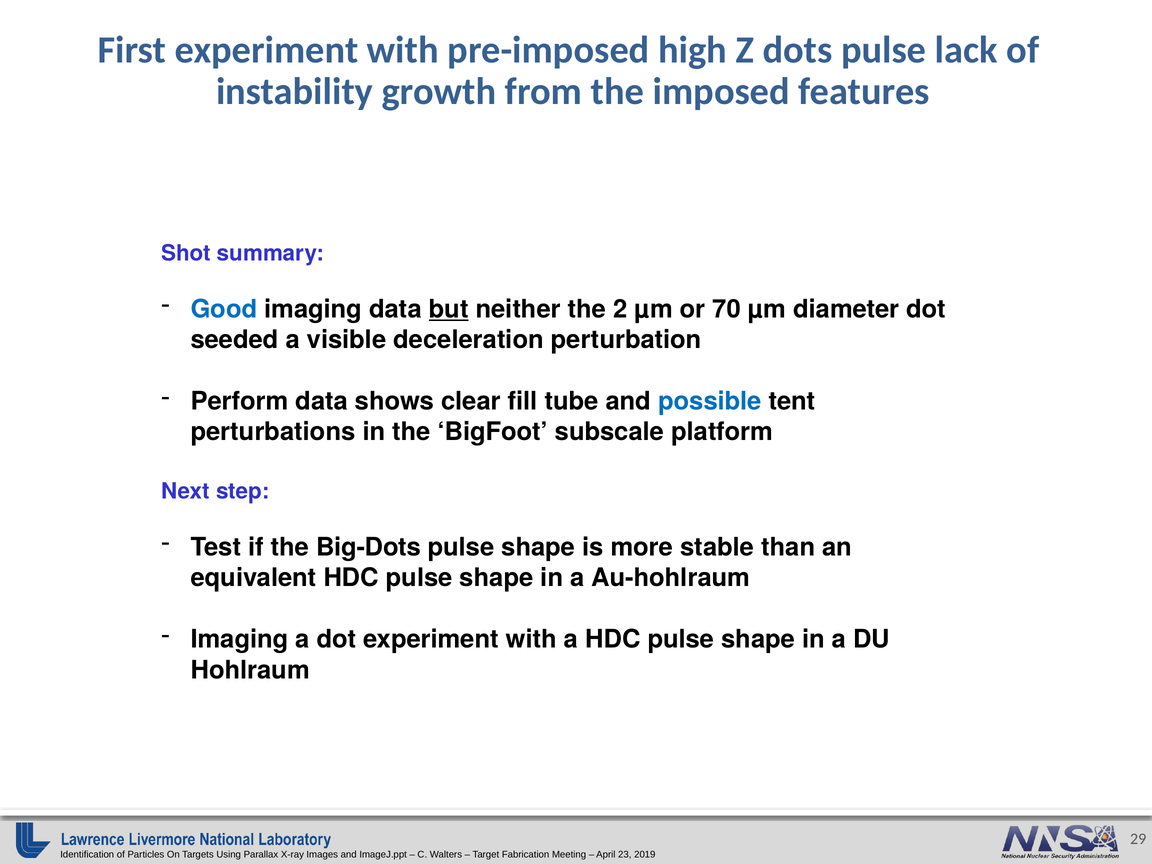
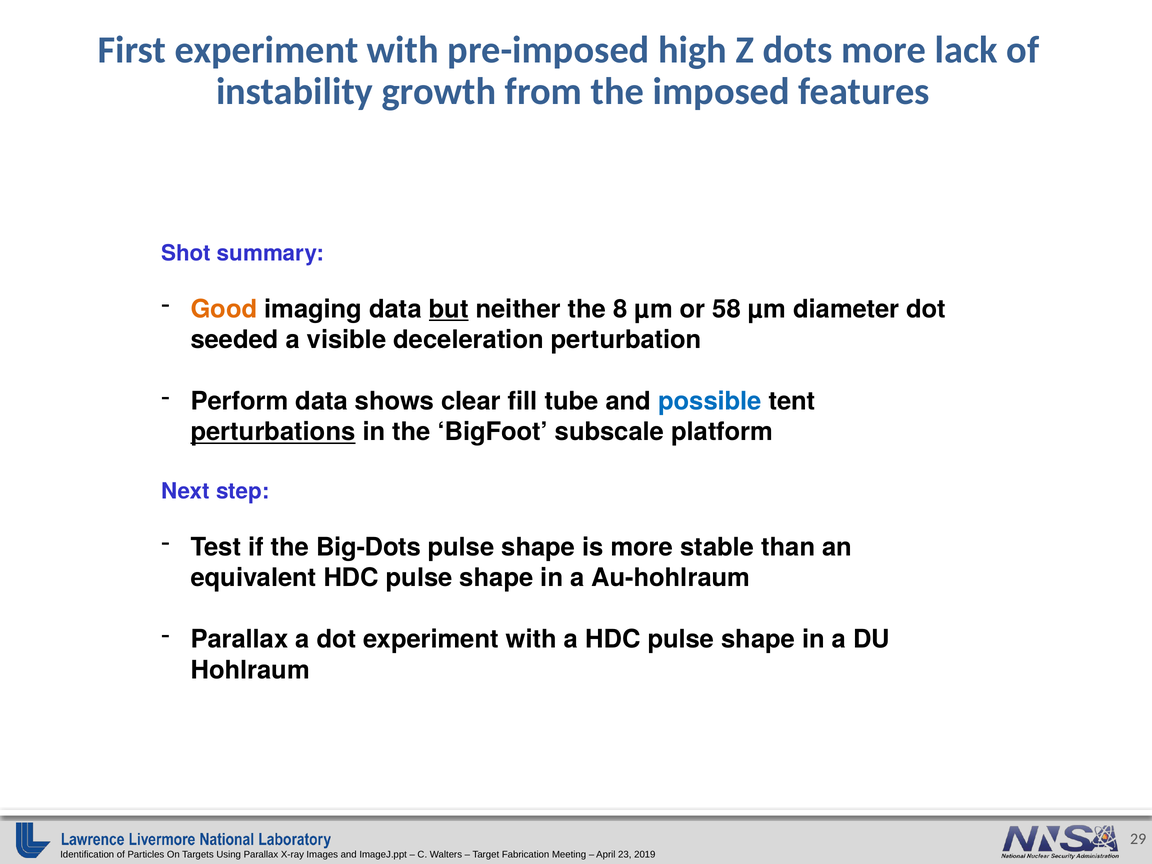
dots pulse: pulse -> more (884, 50)
Good colour: blue -> orange (224, 309)
2: 2 -> 8 (620, 309)
70: 70 -> 58 (727, 309)
perturbations underline: none -> present (273, 432)
Imaging: Imaging -> Parallax (239, 639)
